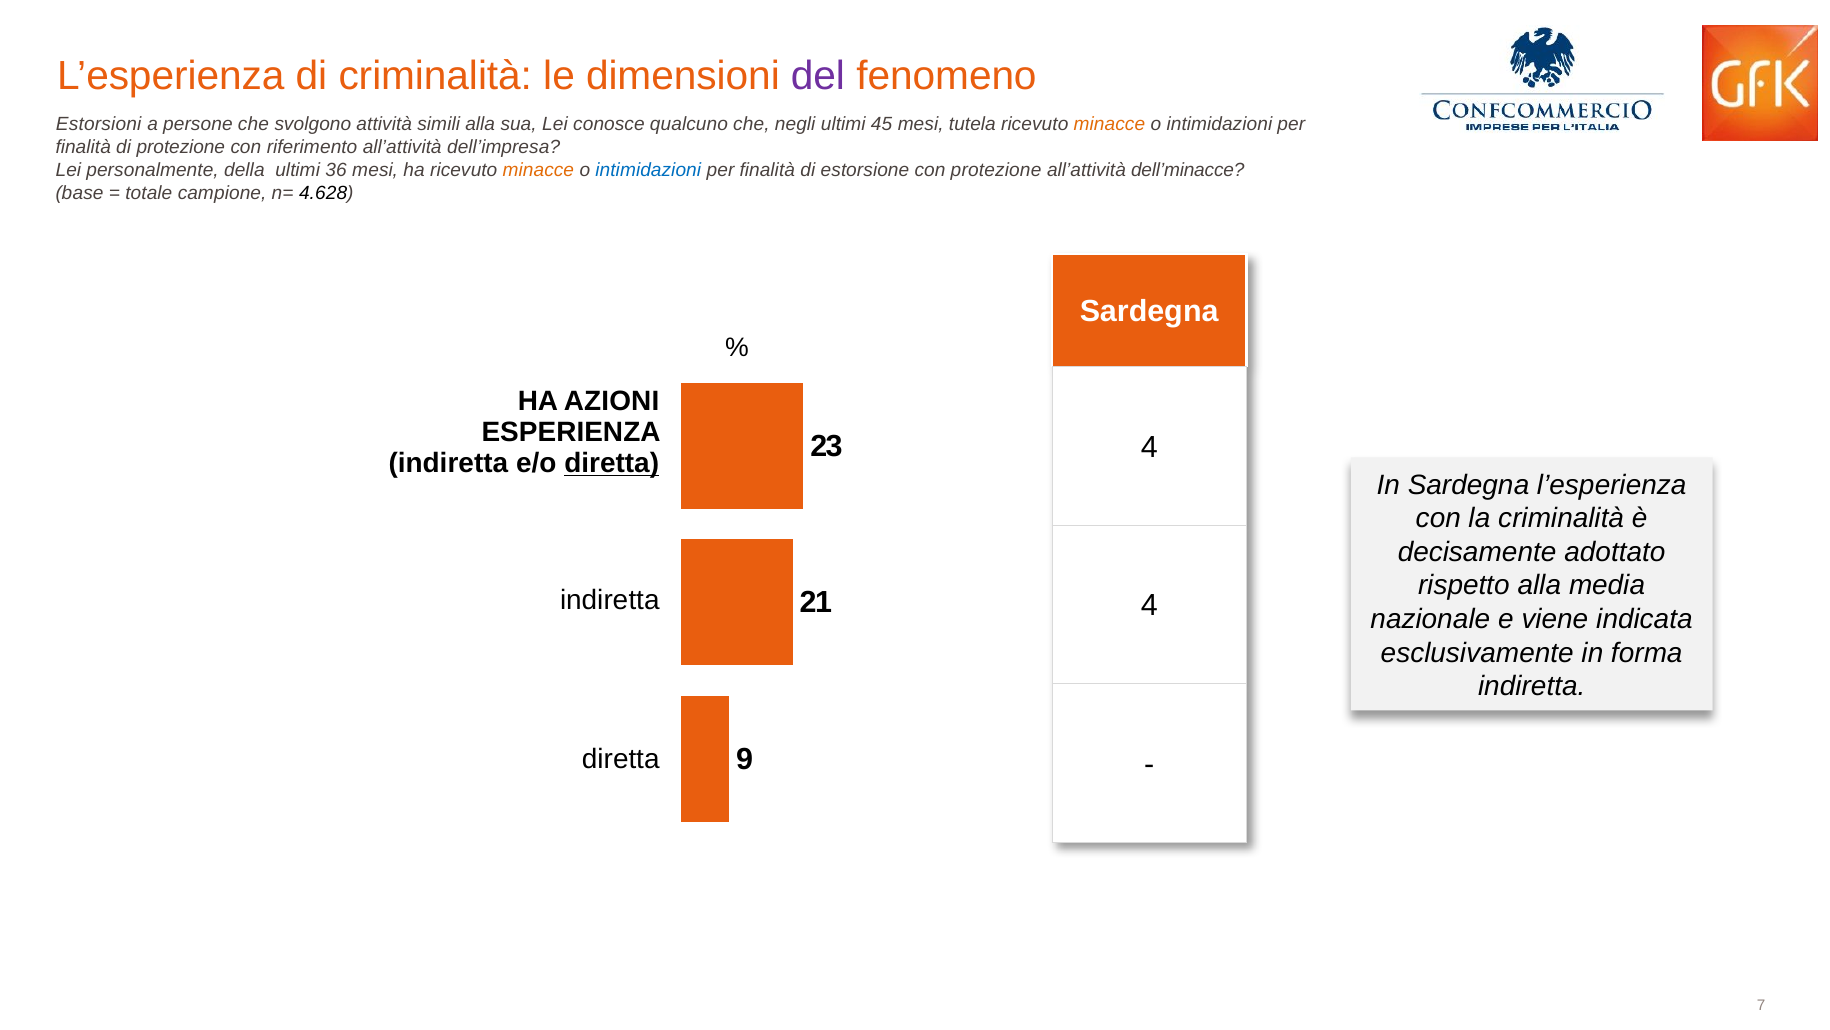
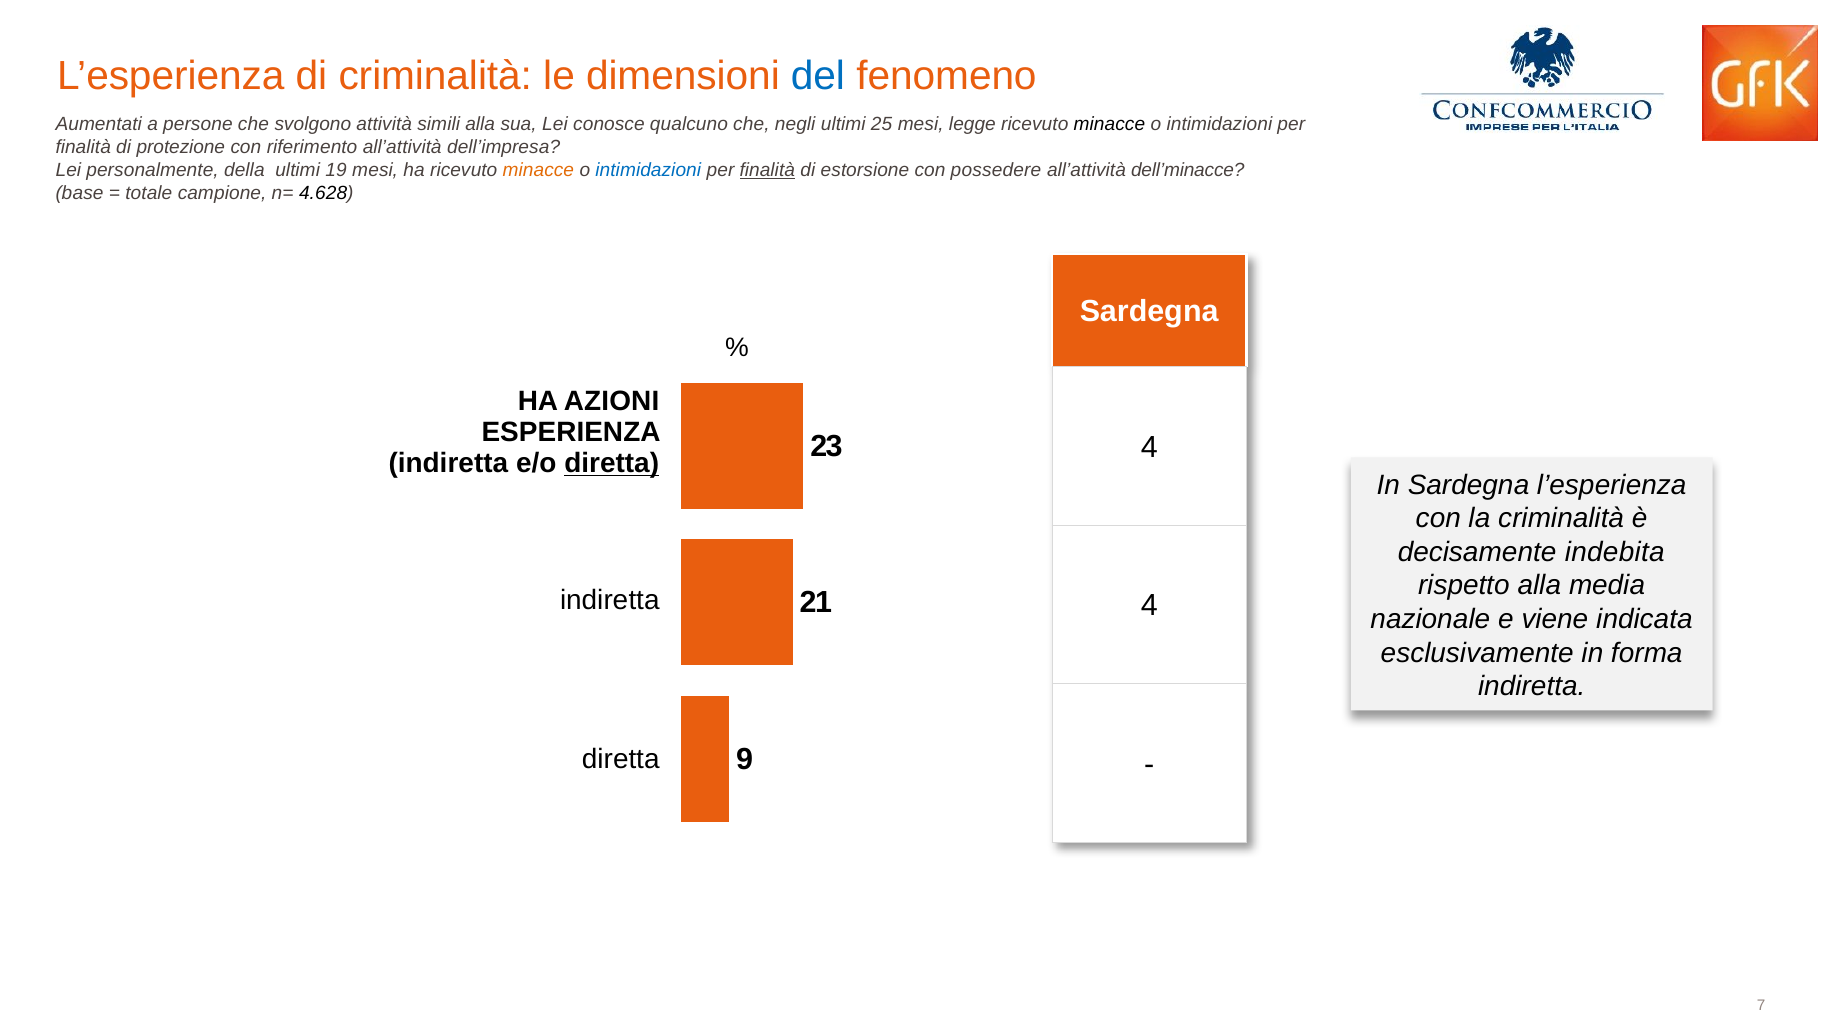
del colour: purple -> blue (818, 76)
Estorsioni: Estorsioni -> Aumentati (99, 125)
45: 45 -> 25 (882, 125)
tutela: tutela -> legge (972, 125)
minacce colour: orange -> black (1109, 125)
36: 36 -> 19 (336, 170)
finalità underline: none -> present (767, 170)
con protezione: protezione -> possedere (996, 170)
adottato: adottato -> indebita (1615, 552)
